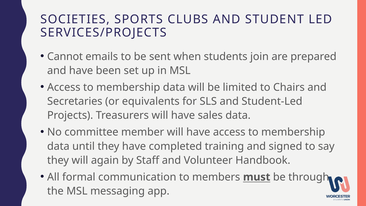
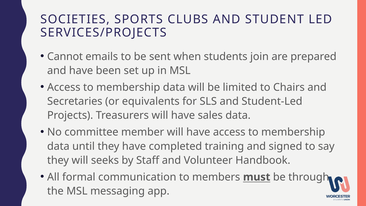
again: again -> seeks (105, 160)
